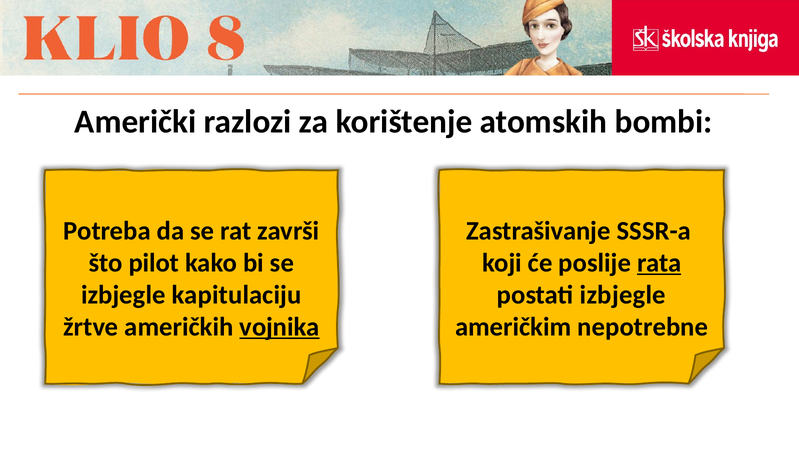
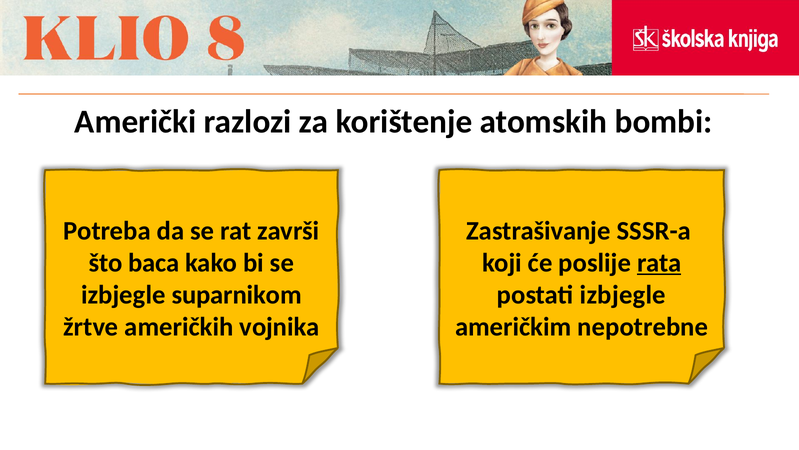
pilot: pilot -> baca (154, 262)
kapitulaciju: kapitulaciju -> suparnikom (237, 294)
vojnika underline: present -> none (279, 326)
